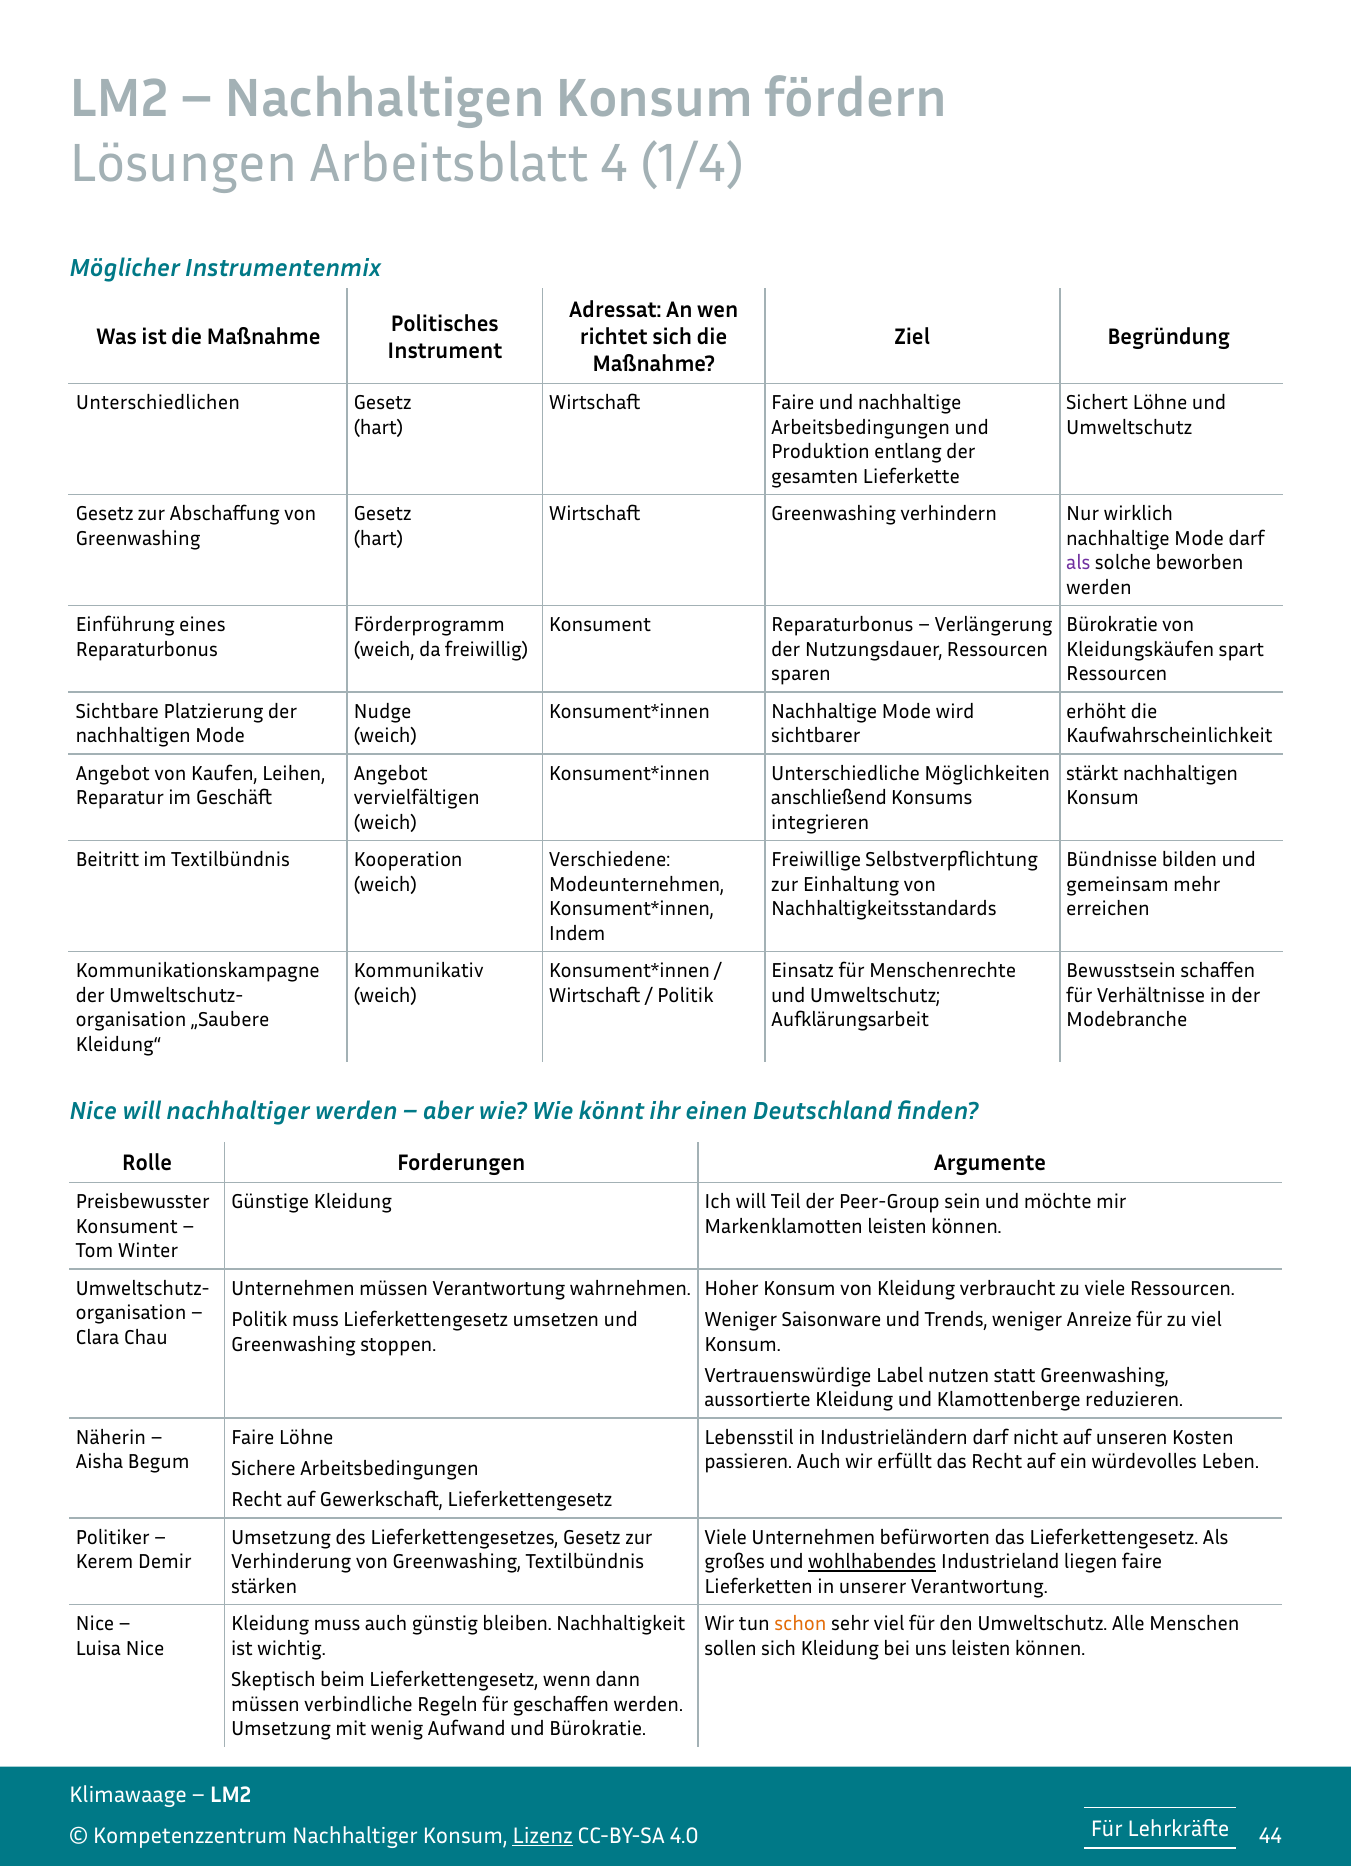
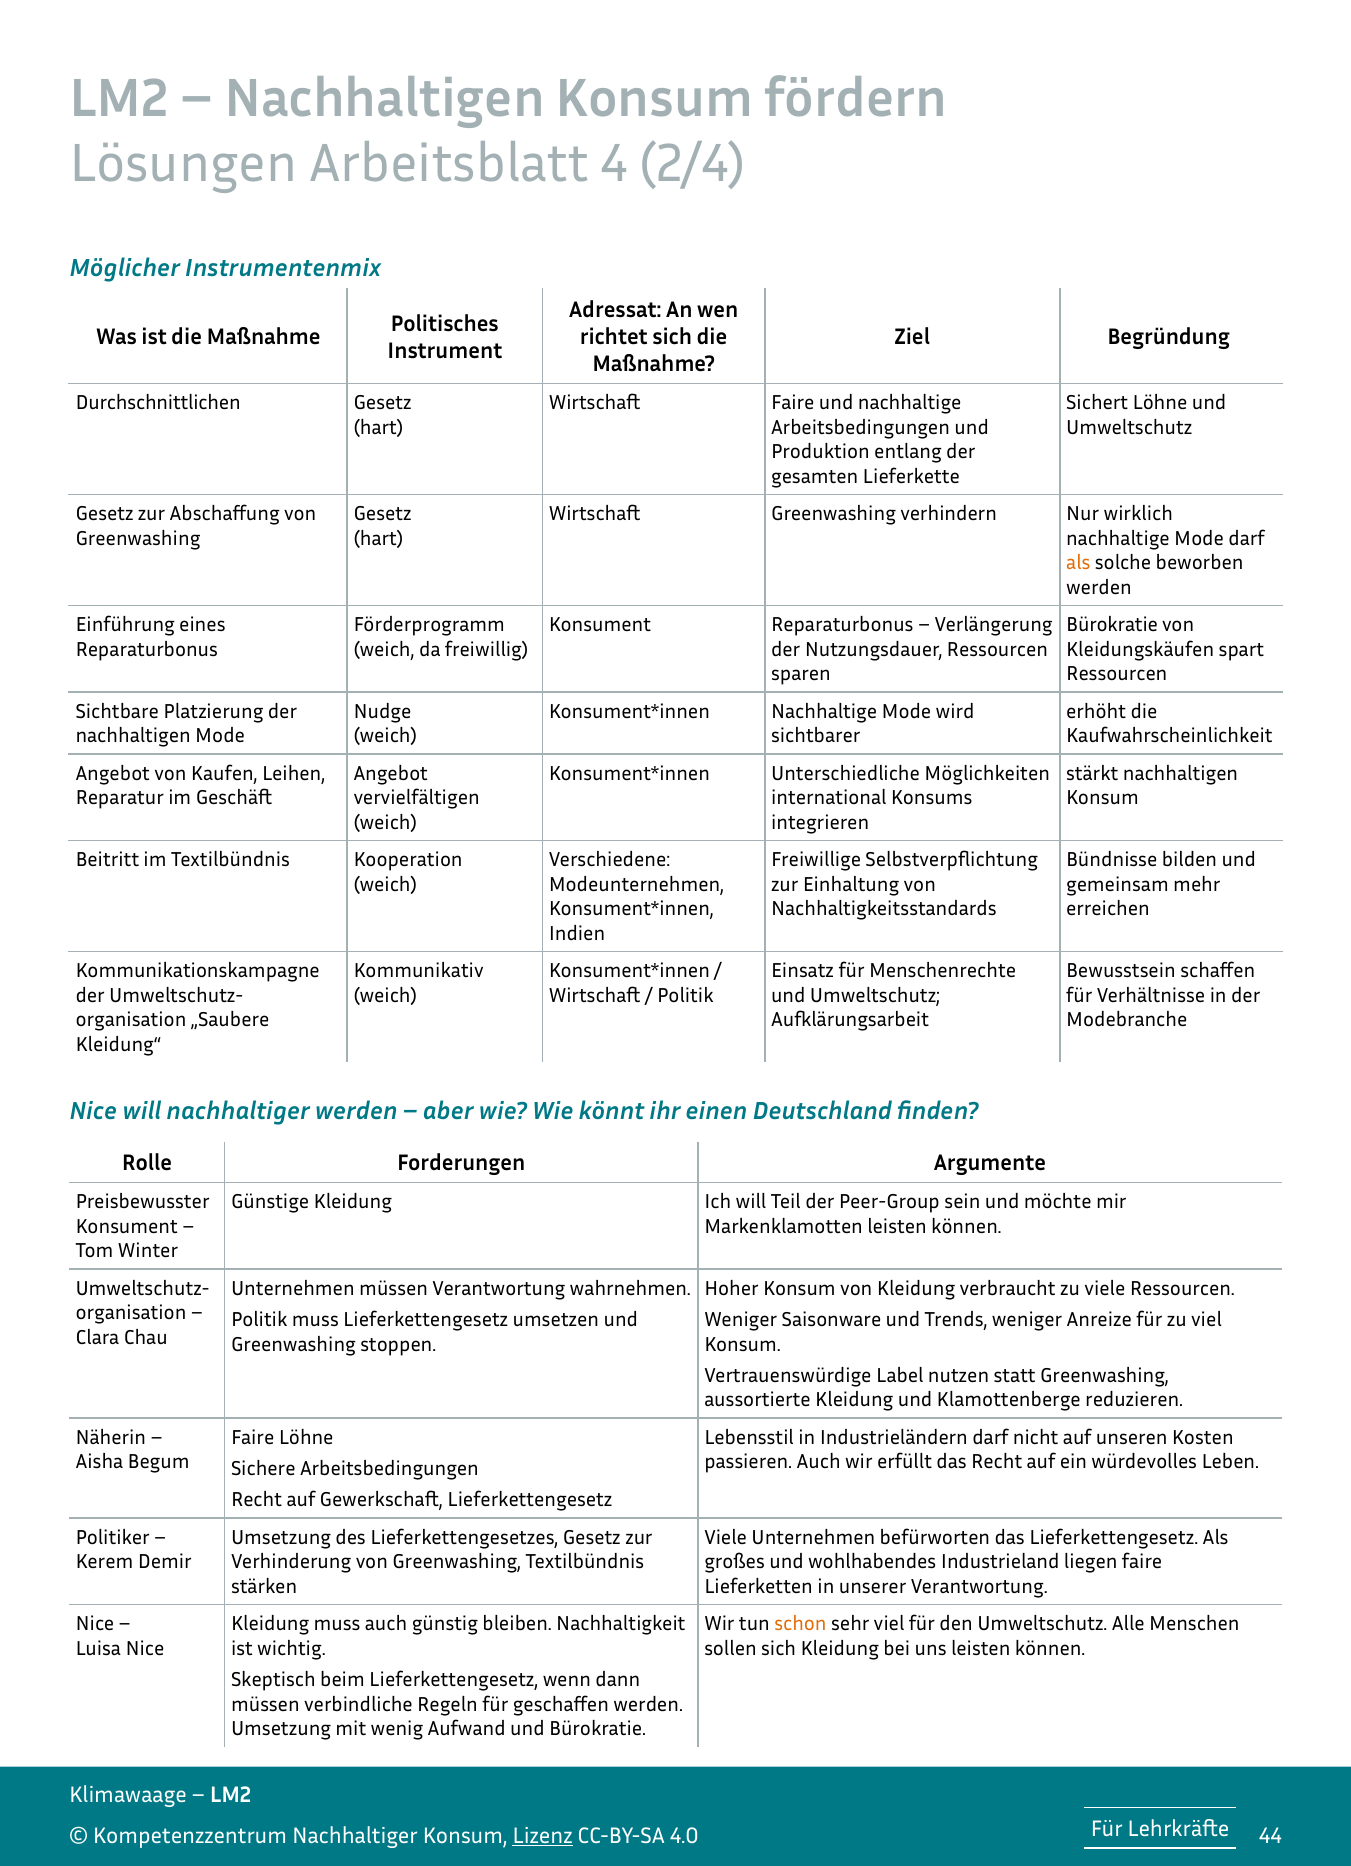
1/4: 1/4 -> 2/4 (693, 164)
Unterschiedlichen: Unterschiedlichen -> Durchschnittlichen (158, 403)
als colour: purple -> orange (1078, 563)
anschließend: anschließend -> international (829, 798)
Indem: Indem -> Indien (577, 933)
wohlhabendes underline: present -> none (872, 1562)
